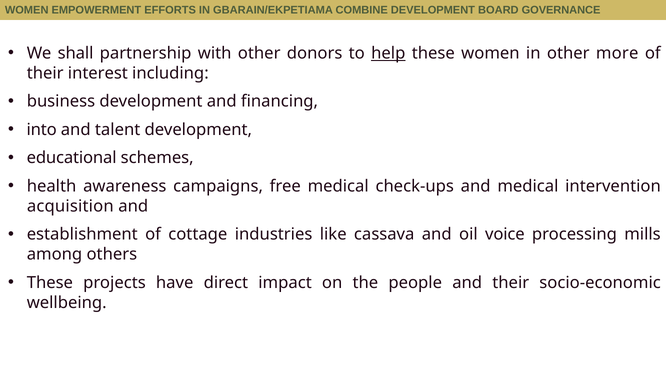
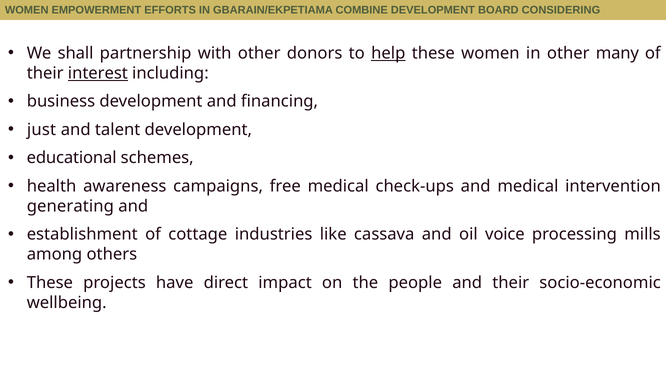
GOVERNANCE: GOVERNANCE -> CONSIDERING (561, 10)
more: more -> many (617, 53)
interest underline: none -> present (98, 73)
into: into -> just (42, 130)
acquisition: acquisition -> generating (70, 207)
